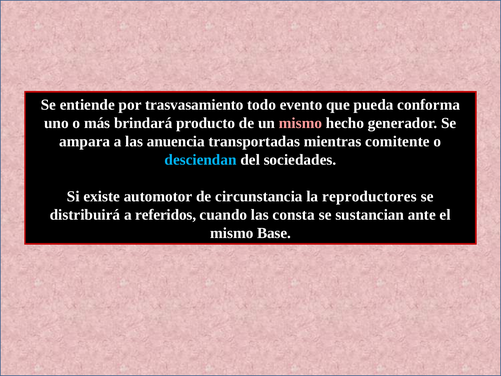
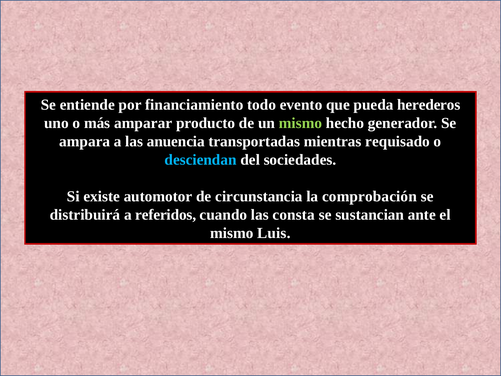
trasvasamiento: trasvasamiento -> financiamiento (194, 105)
conforma: conforma -> herederos (429, 105)
brindará: brindará -> amparar (143, 123)
mismo colour: pink -> light green (300, 123)
comitente: comitente -> requisado (398, 141)
reproductores: reproductores -> comprobación (369, 196)
Base: Base -> Luis (274, 233)
